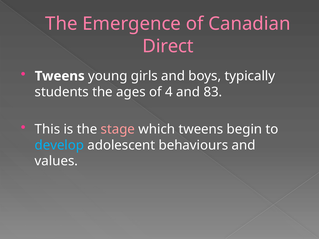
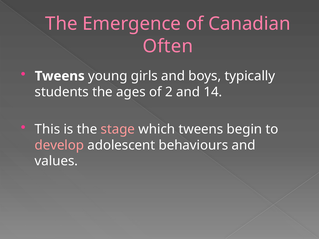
Direct: Direct -> Often (168, 46)
4: 4 -> 2 (169, 92)
83: 83 -> 14 (213, 92)
develop colour: light blue -> pink (59, 145)
